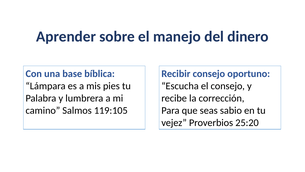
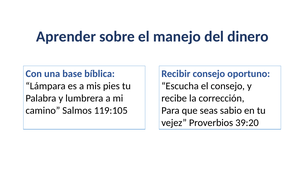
25:20: 25:20 -> 39:20 (247, 122)
